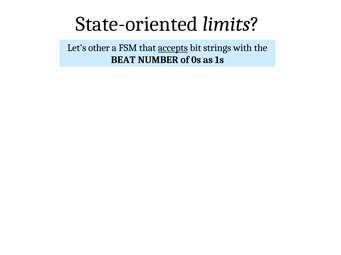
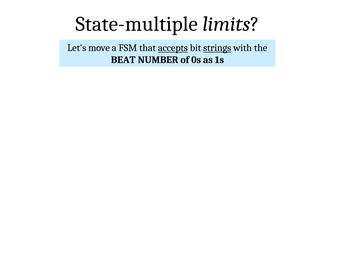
State-oriented: State-oriented -> State-multiple (137, 24)
other: other -> move (99, 48)
strings underline: none -> present (217, 48)
